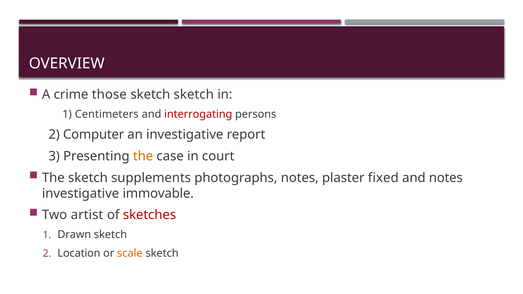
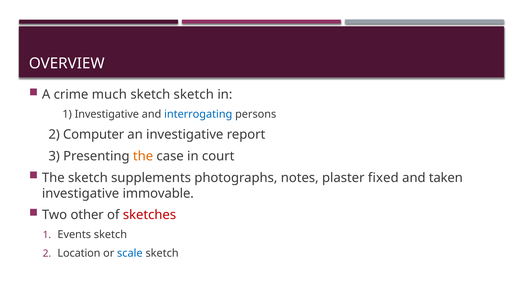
those: those -> much (109, 95)
1 Centimeters: Centimeters -> Investigative (107, 114)
interrogating colour: red -> blue (198, 114)
and notes: notes -> taken (446, 178)
artist: artist -> other (87, 215)
Drawn: Drawn -> Events (74, 235)
scale colour: orange -> blue (130, 253)
